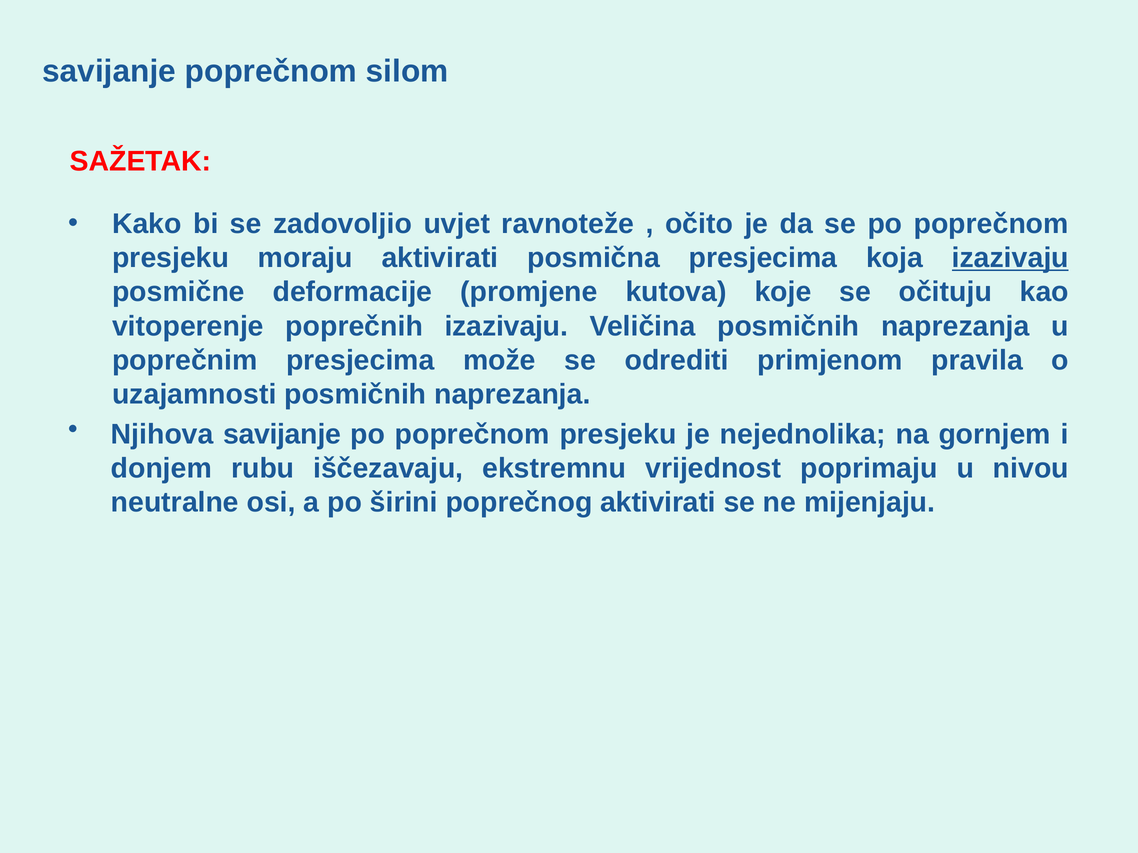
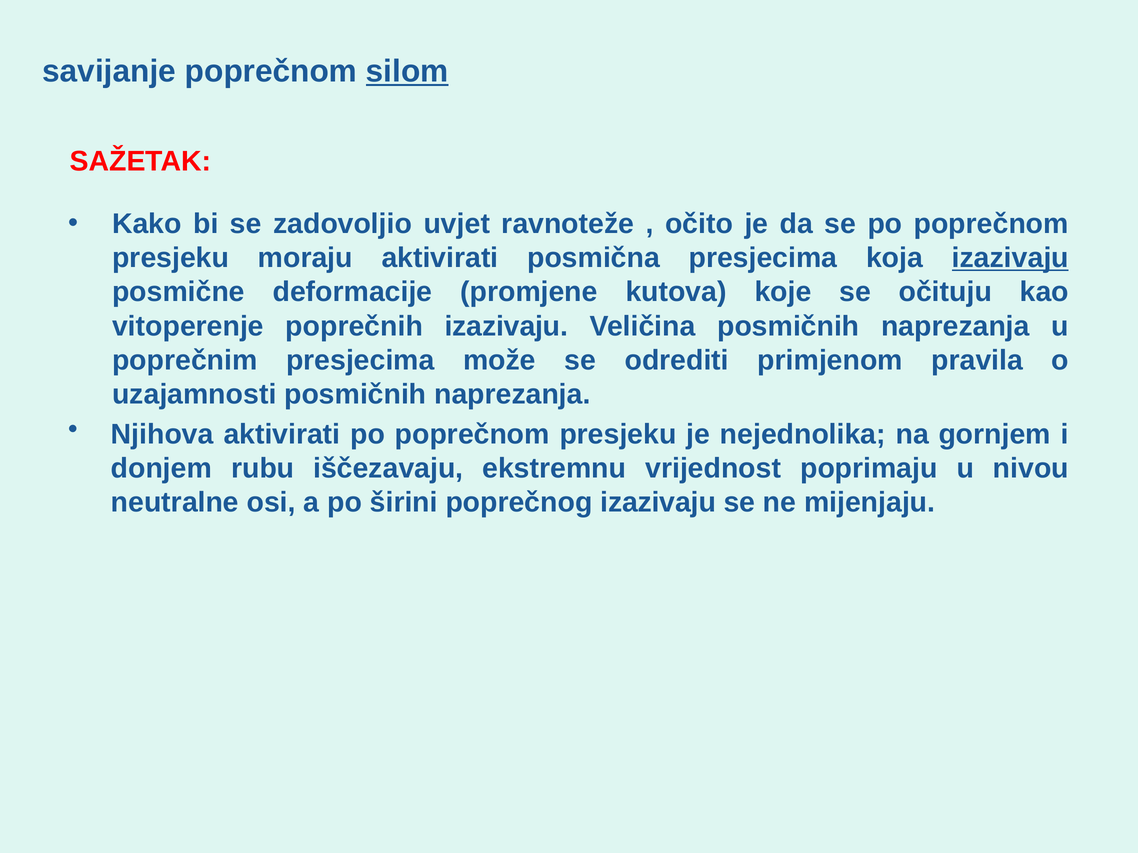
silom underline: none -> present (407, 72)
Njihova savijanje: savijanje -> aktivirati (282, 434)
poprečnog aktivirati: aktivirati -> izazivaju (658, 503)
